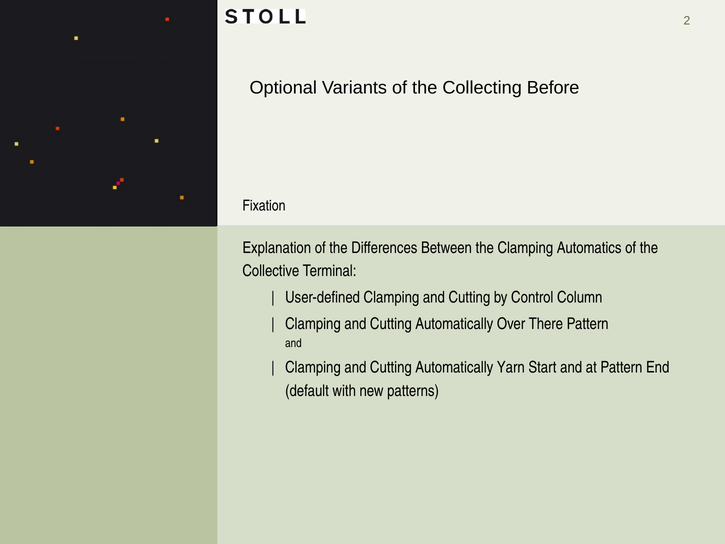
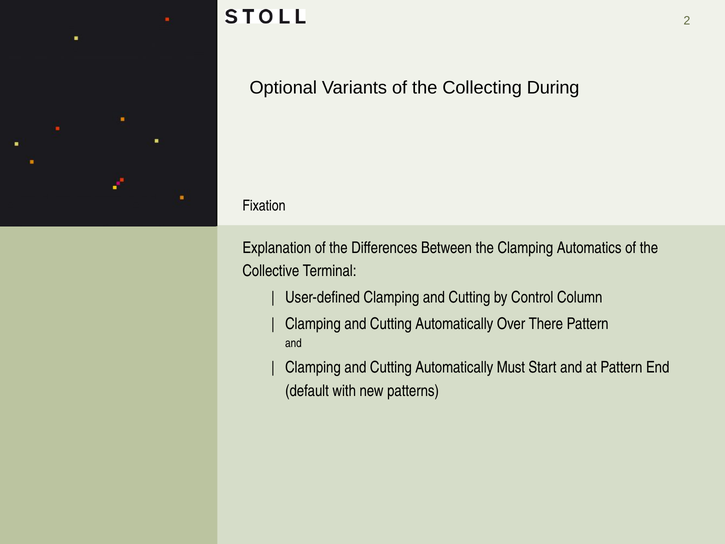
Before: Before -> During (553, 88)
Yarn: Yarn -> Must (511, 367)
